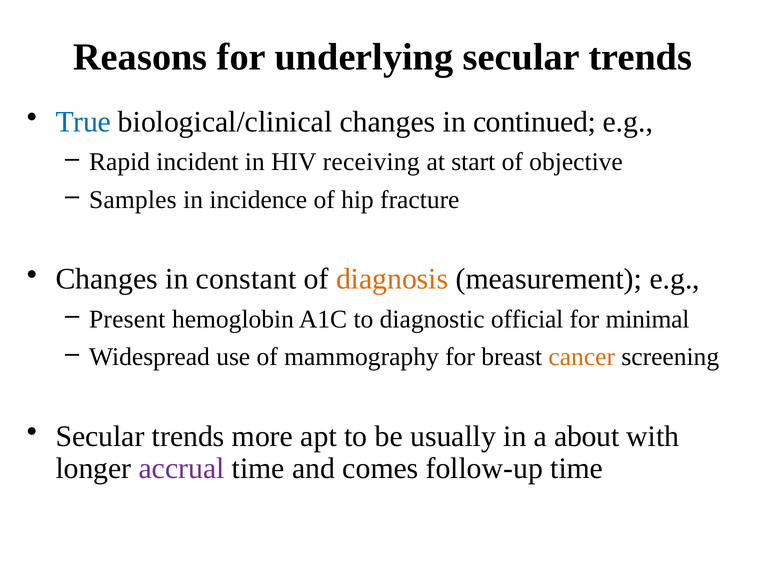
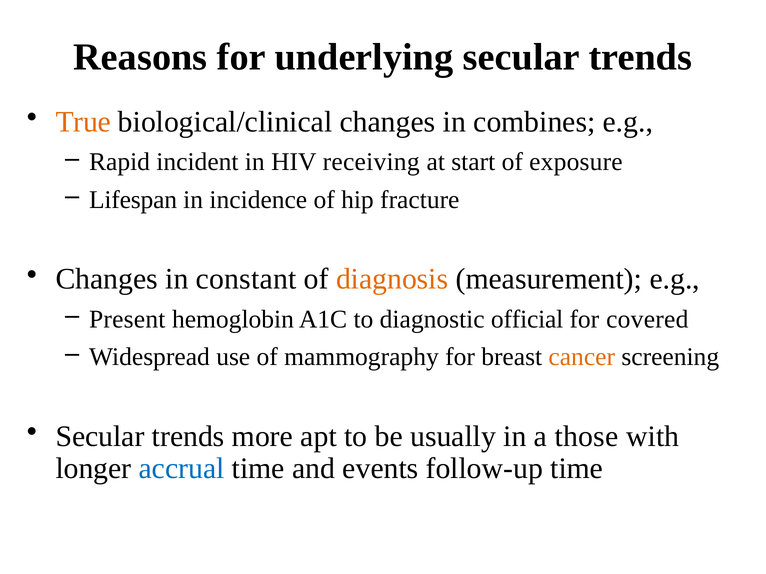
True colour: blue -> orange (83, 122)
continued: continued -> combines (534, 122)
objective: objective -> exposure (576, 162)
Samples: Samples -> Lifespan (133, 200)
minimal: minimal -> covered (647, 319)
about: about -> those (587, 437)
accrual colour: purple -> blue (182, 469)
comes: comes -> events (380, 469)
